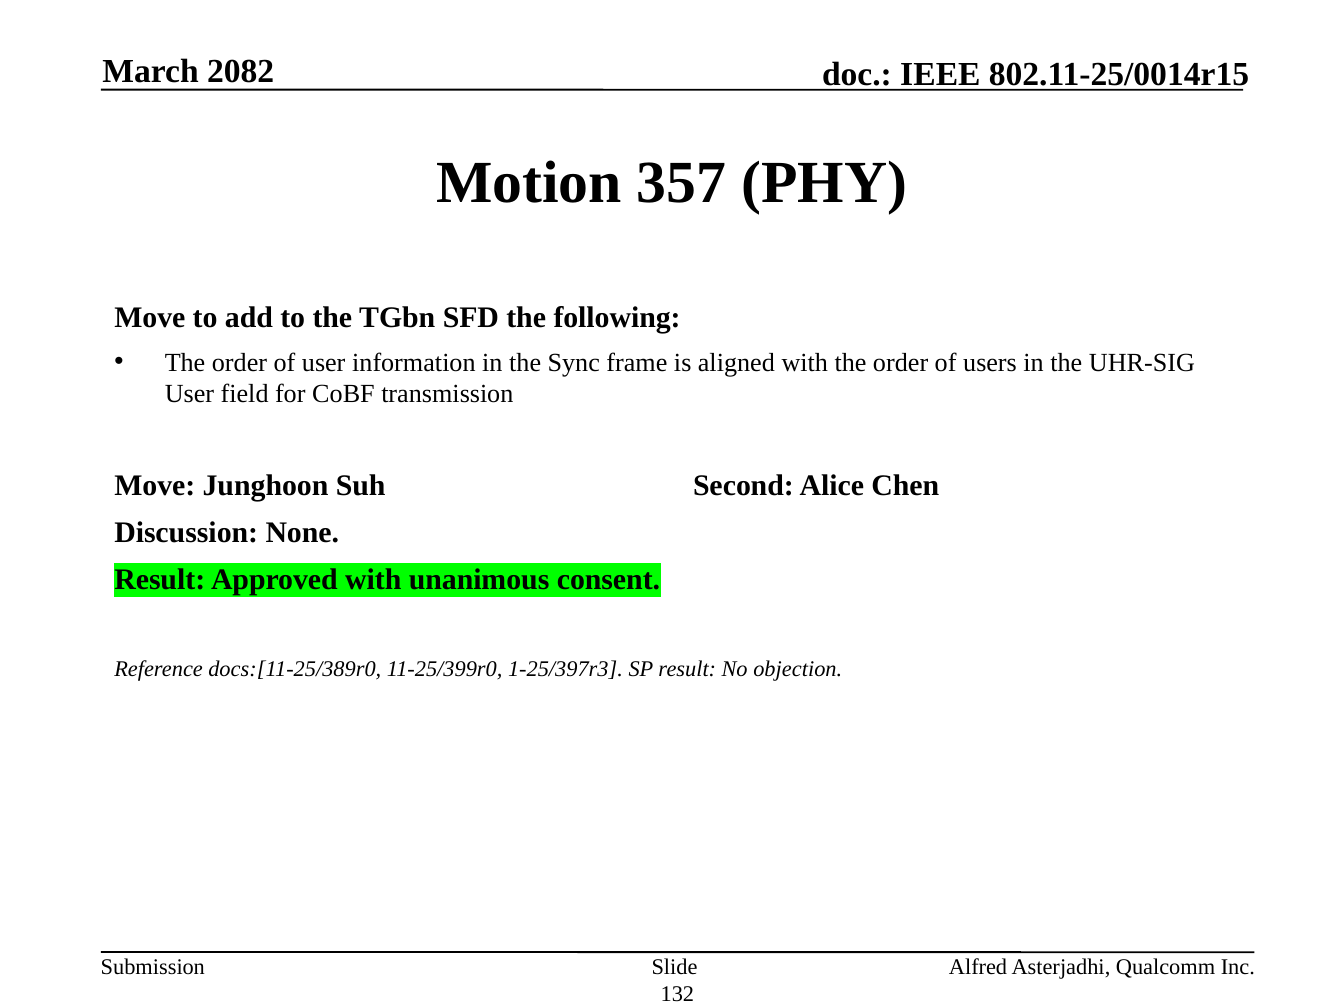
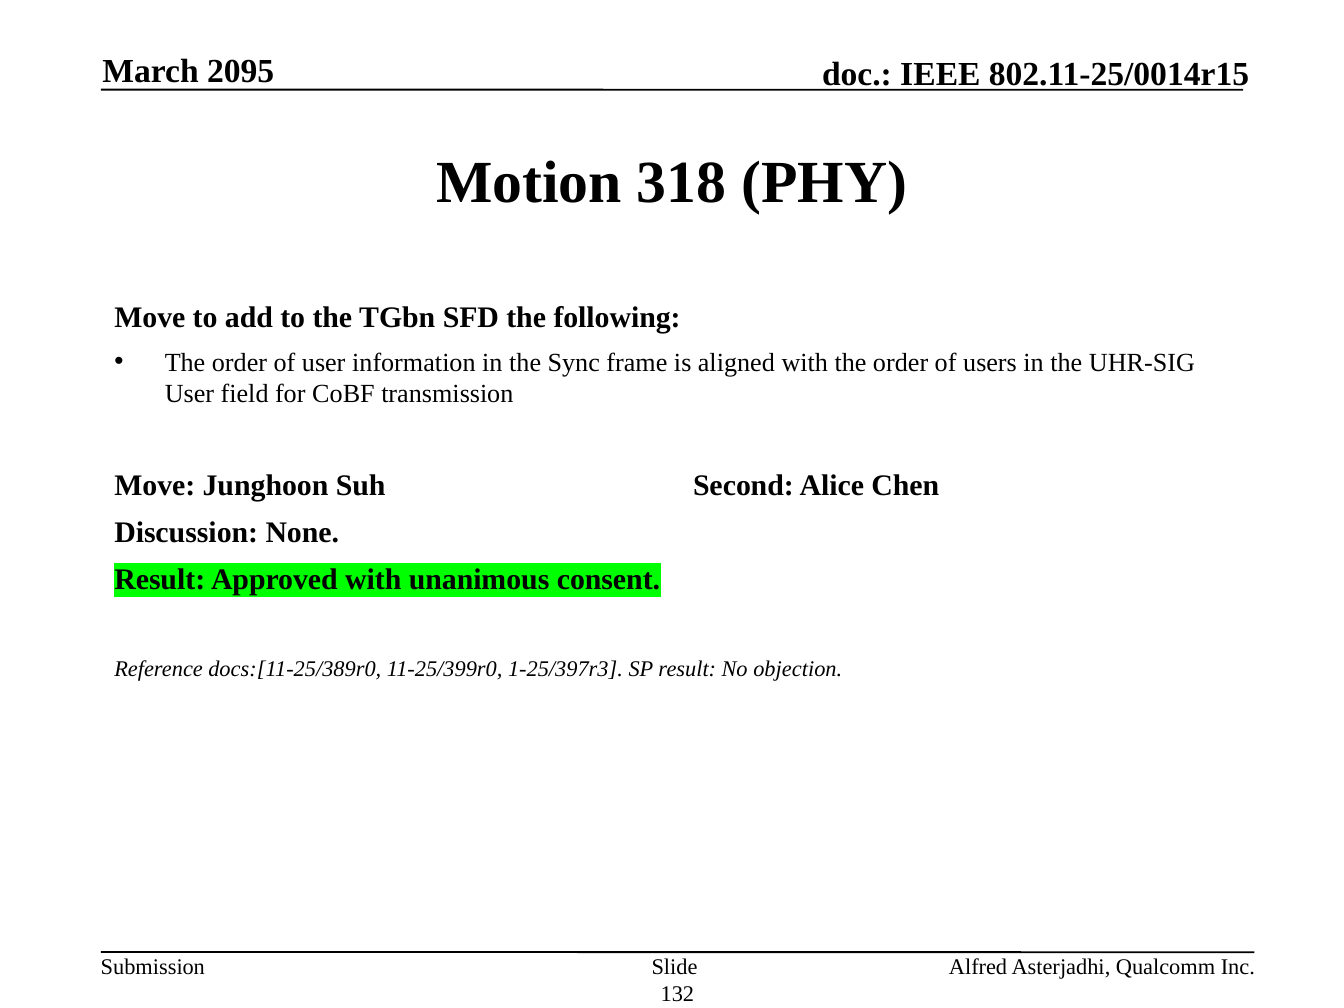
2082: 2082 -> 2095 (241, 71)
357: 357 -> 318 (681, 183)
